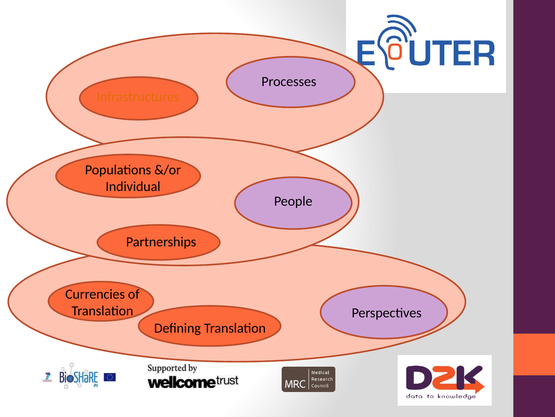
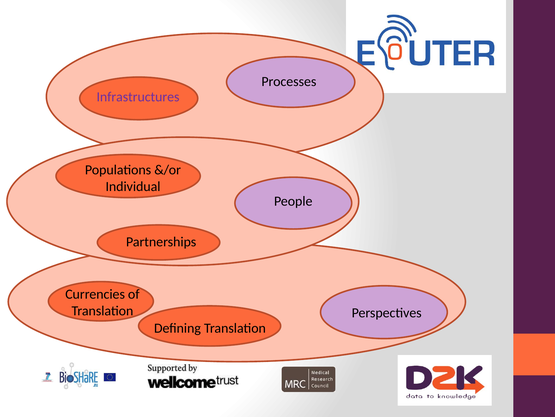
Infrastructures colour: orange -> purple (138, 97)
